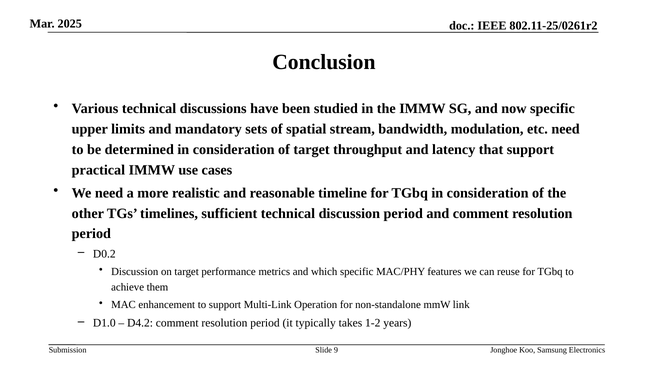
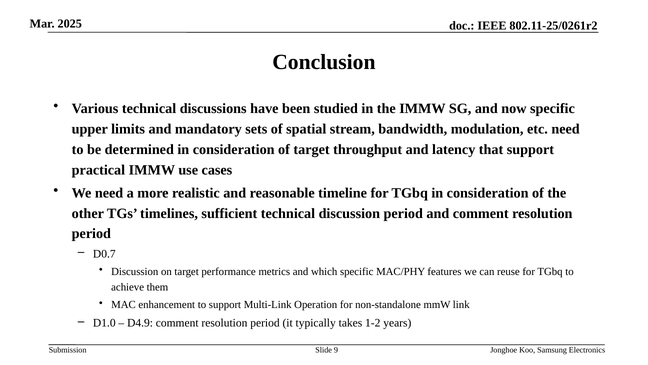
D0.2: D0.2 -> D0.7 (104, 254)
D4.2: D4.2 -> D4.9 (140, 323)
